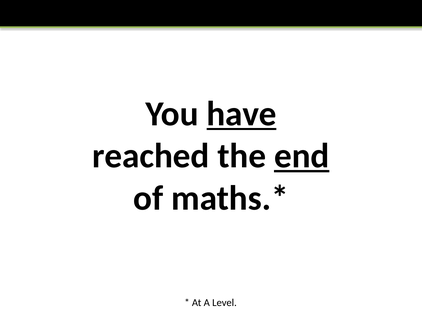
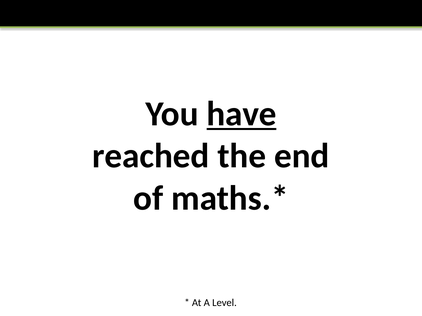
end underline: present -> none (302, 156)
